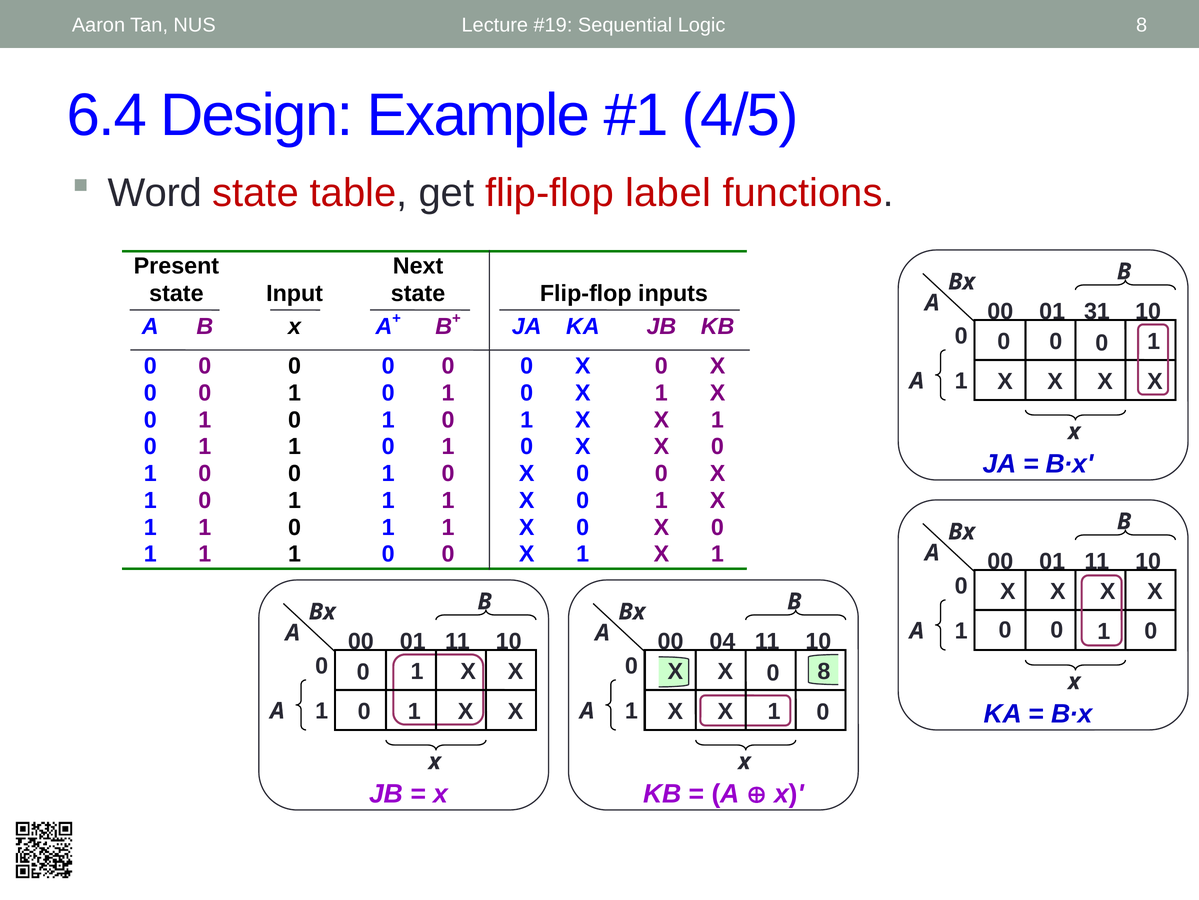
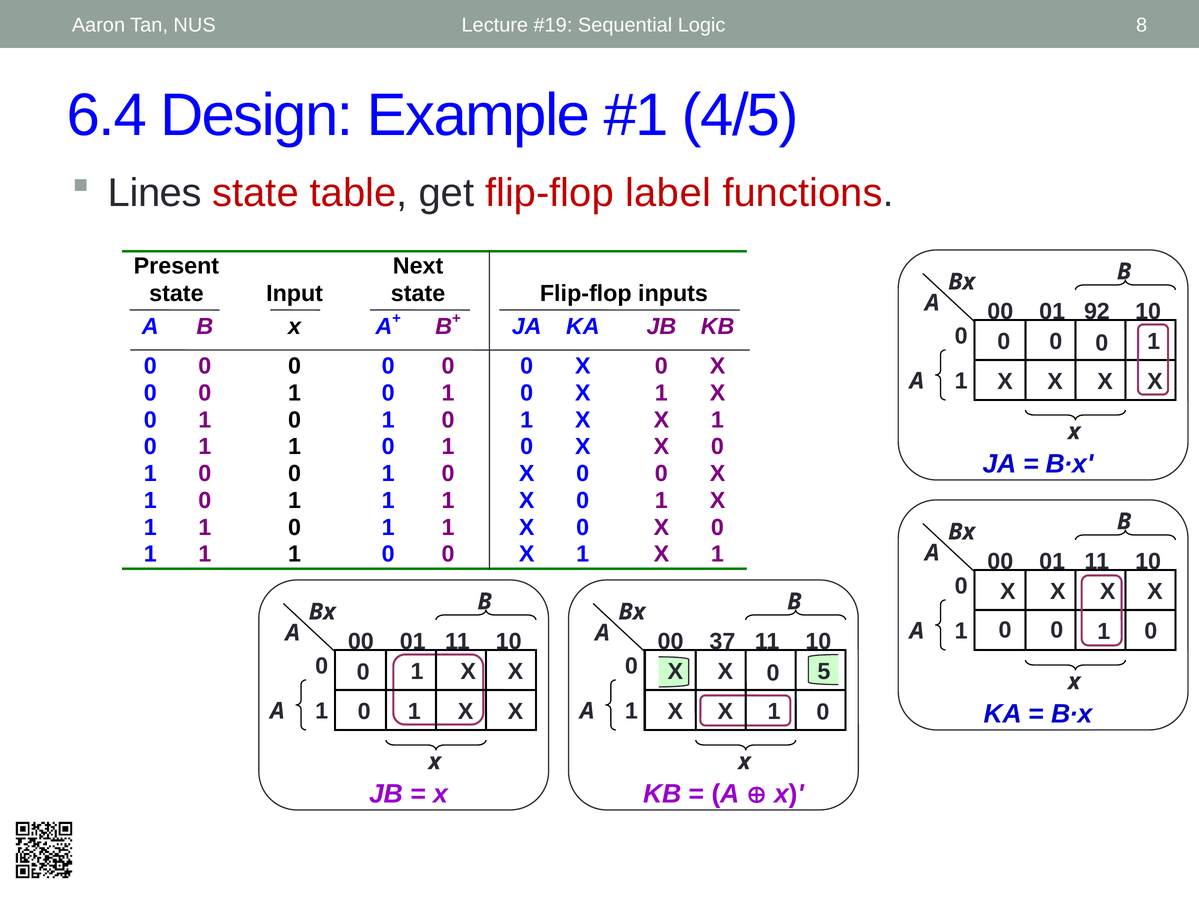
Word: Word -> Lines (155, 193)
31: 31 -> 92 (1097, 311)
04: 04 -> 37 (722, 641)
X 8: 8 -> 5 (824, 671)
